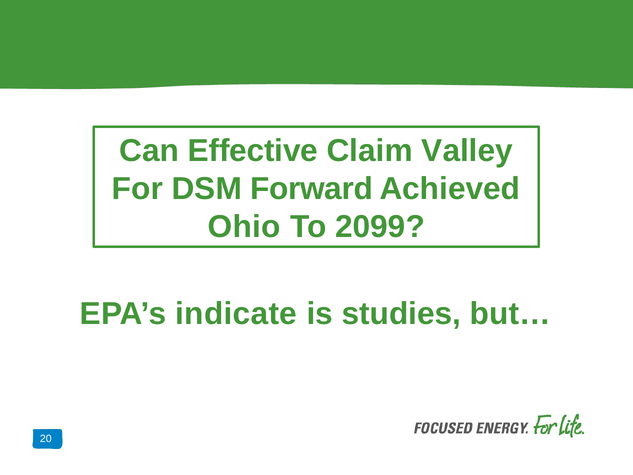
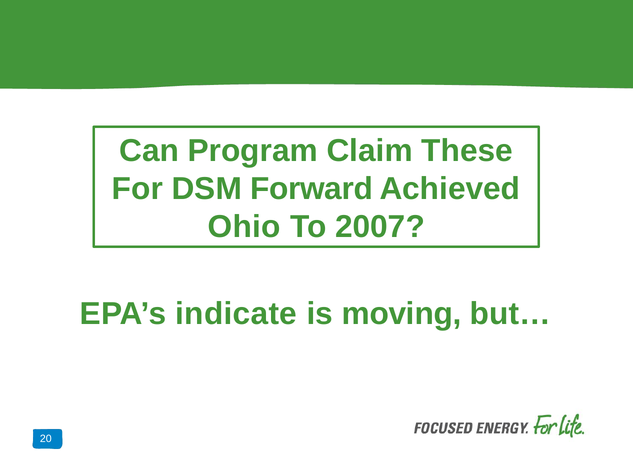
Effective: Effective -> Program (253, 151)
Valley: Valley -> These (467, 151)
2099: 2099 -> 2007 (380, 227)
studies: studies -> moving (402, 314)
